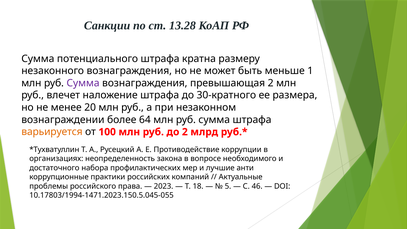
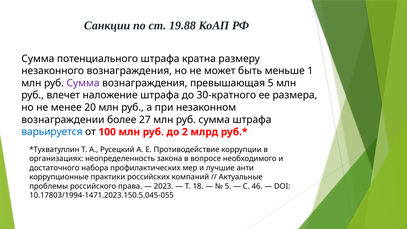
13.28: 13.28 -> 19.88 (182, 25)
превышающая 2: 2 -> 5 (271, 83)
64: 64 -> 27 (145, 120)
варьируется colour: orange -> blue (52, 132)
